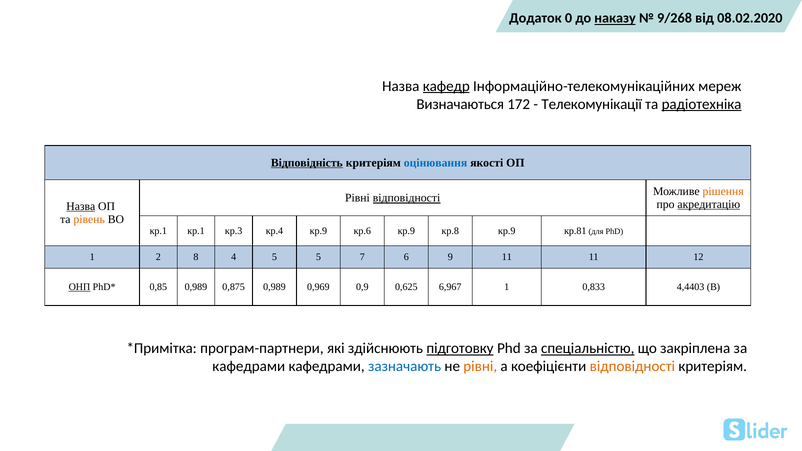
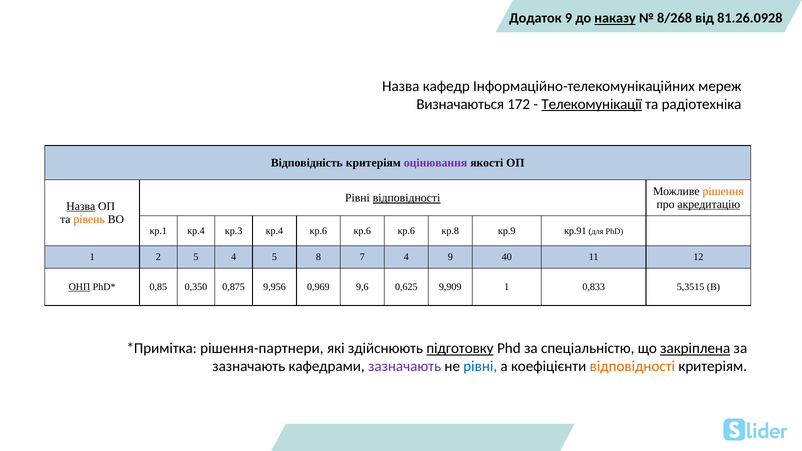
Додаток 0: 0 -> 9 (569, 18)
9/268: 9/268 -> 8/268 (675, 18)
08.02.2020: 08.02.2020 -> 81.26.0928 (750, 18)
кафедр underline: present -> none (446, 86)
Телекомунікації underline: none -> present (592, 104)
радіотехніка underline: present -> none (702, 104)
Відповідність underline: present -> none (307, 163)
оцінювання colour: blue -> purple (436, 163)
кр.1 кр.1: кр.1 -> кр.4 (196, 231)
кр.4 кр.9: кр.9 -> кр.6 (318, 231)
кр.9: кр.9 -> кр.6 (406, 231)
кр.81: кр.81 -> кр.91 (575, 231)
2 8: 8 -> 5 (196, 257)
5 5: 5 -> 8 (318, 257)
7 6: 6 -> 4 (406, 257)
9 11: 11 -> 40 (507, 257)
0,85 0,989: 0,989 -> 0,350 (196, 287)
0,875 0,989: 0,989 -> 9,956 (274, 287)
0,9: 0,9 -> 9,6 (362, 287)
6,967: 6,967 -> 9,909 (450, 287)
4,4403: 4,4403 -> 5,3515 (691, 287)
програм-партнери: програм-партнери -> рішення-партнери (262, 348)
спеціальністю underline: present -> none (588, 348)
закріплена underline: none -> present (695, 348)
кафедрами: кафедрами -> зазначають (249, 367)
зазначають colour: blue -> purple (405, 367)
рівні colour: orange -> blue (480, 367)
